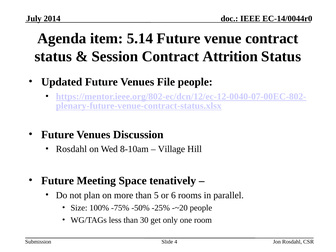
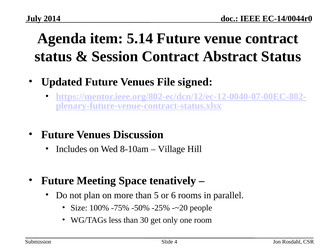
Attrition: Attrition -> Abstract (230, 56)
File people: people -> signed (195, 82)
Rosdahl: Rosdahl -> Includes (71, 149)
